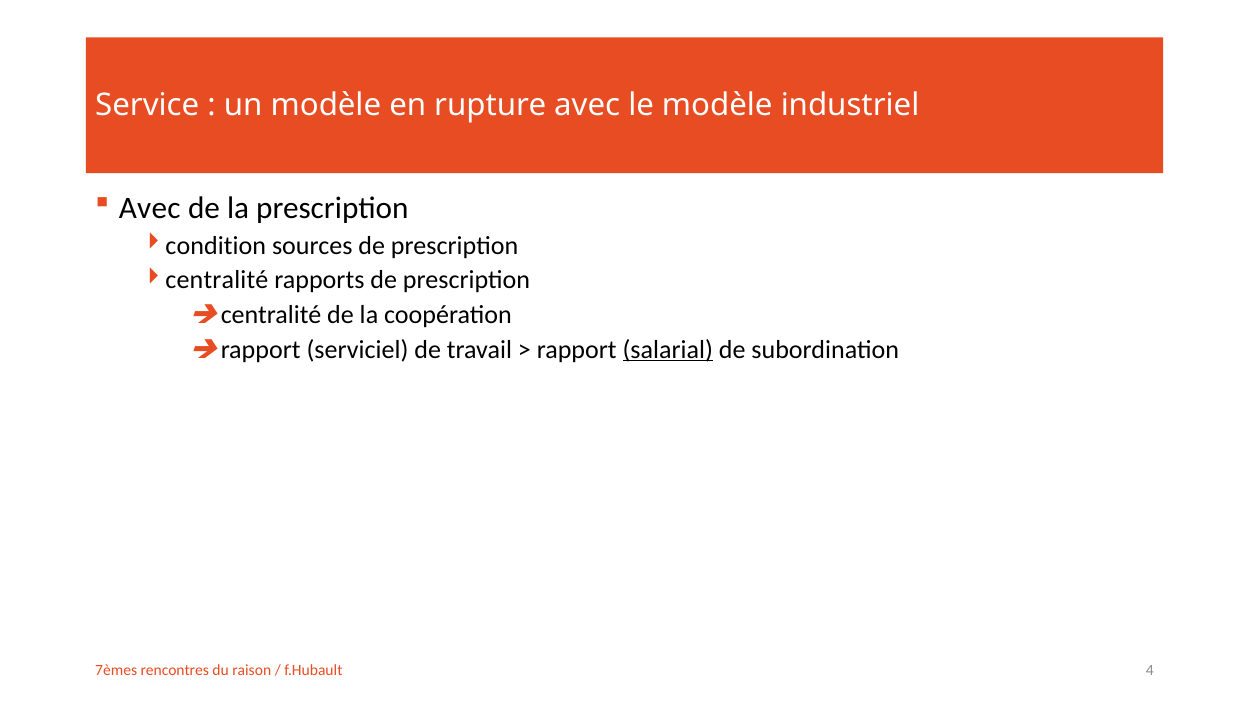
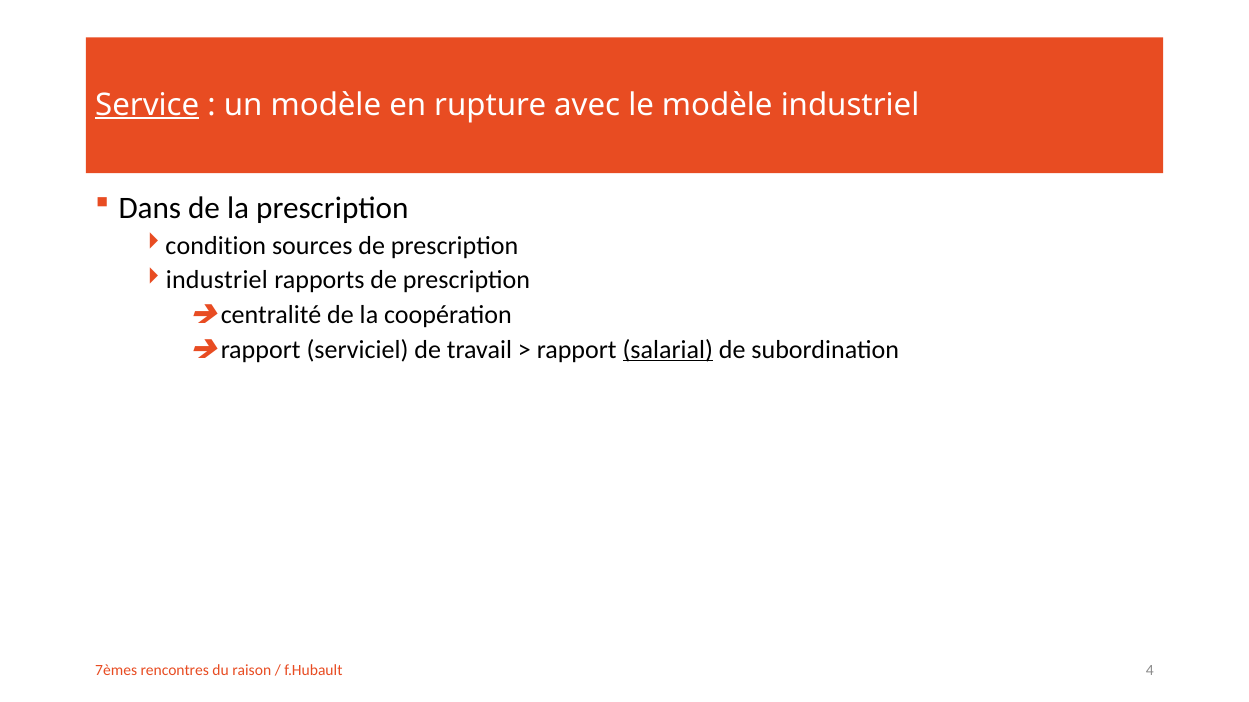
Service underline: none -> present (147, 105)
Avec: Avec -> Dans (150, 208)
centralité: centralité -> industriel (217, 280)
